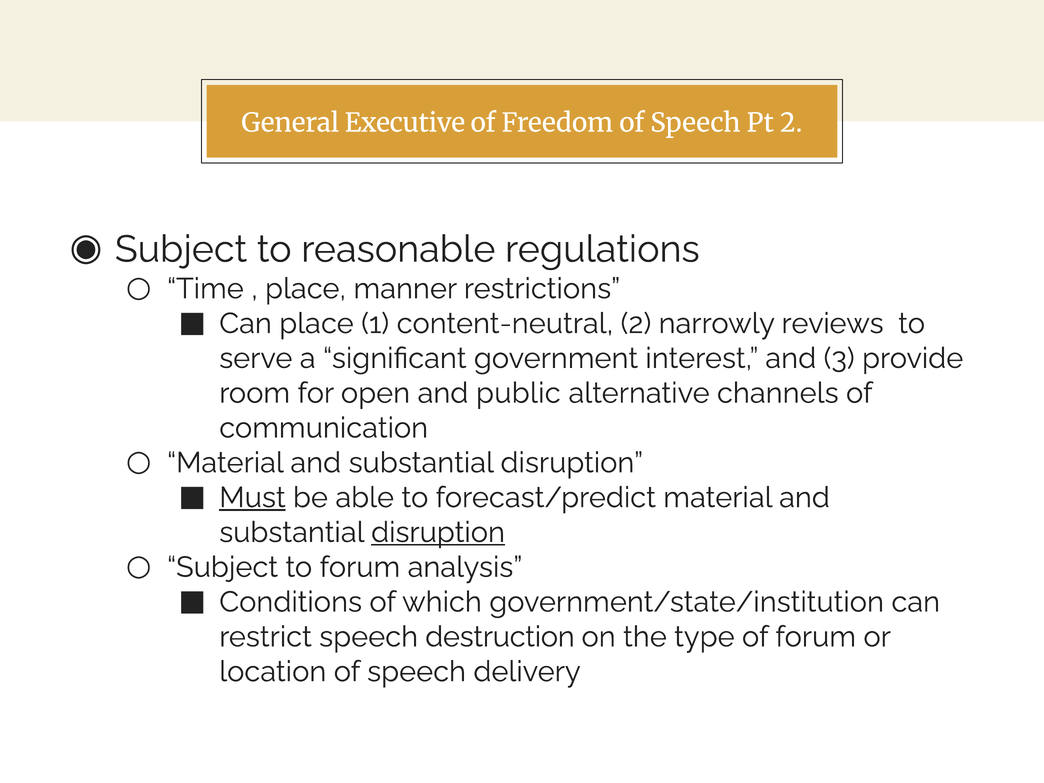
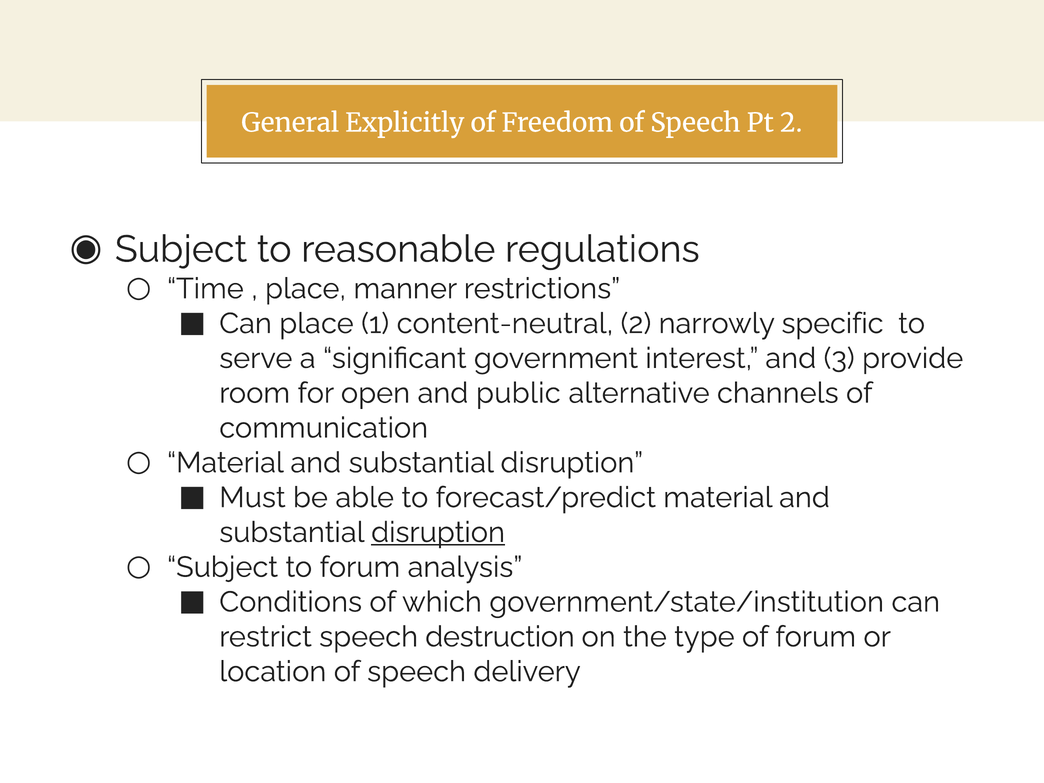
Executive: Executive -> Explicitly (405, 123)
reviews: reviews -> specific (833, 324)
Must underline: present -> none (252, 498)
